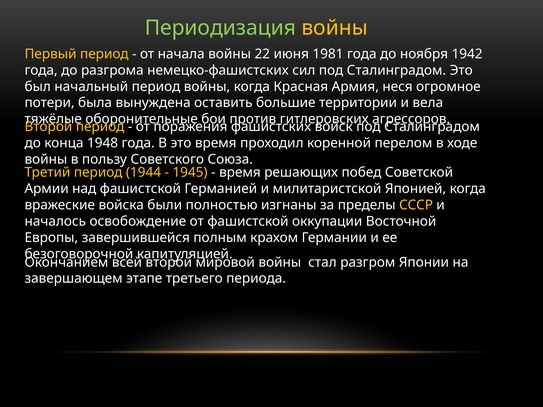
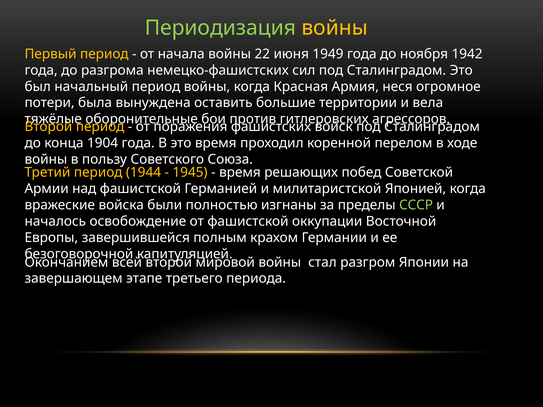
1981: 1981 -> 1949 (328, 54)
1948: 1948 -> 1904 (103, 143)
СССР colour: yellow -> light green (416, 205)
